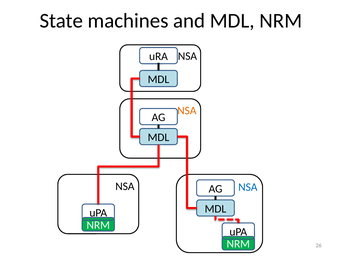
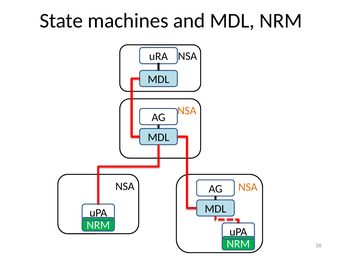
NSA colour: blue -> orange (248, 187)
